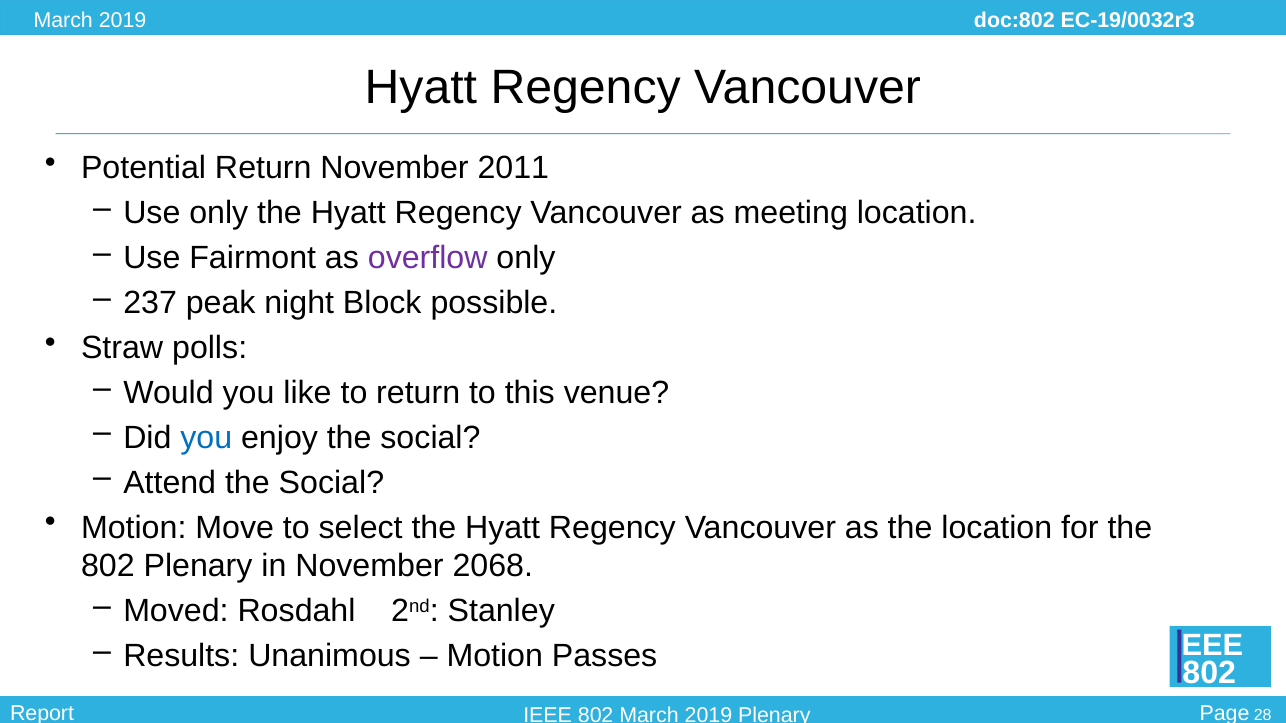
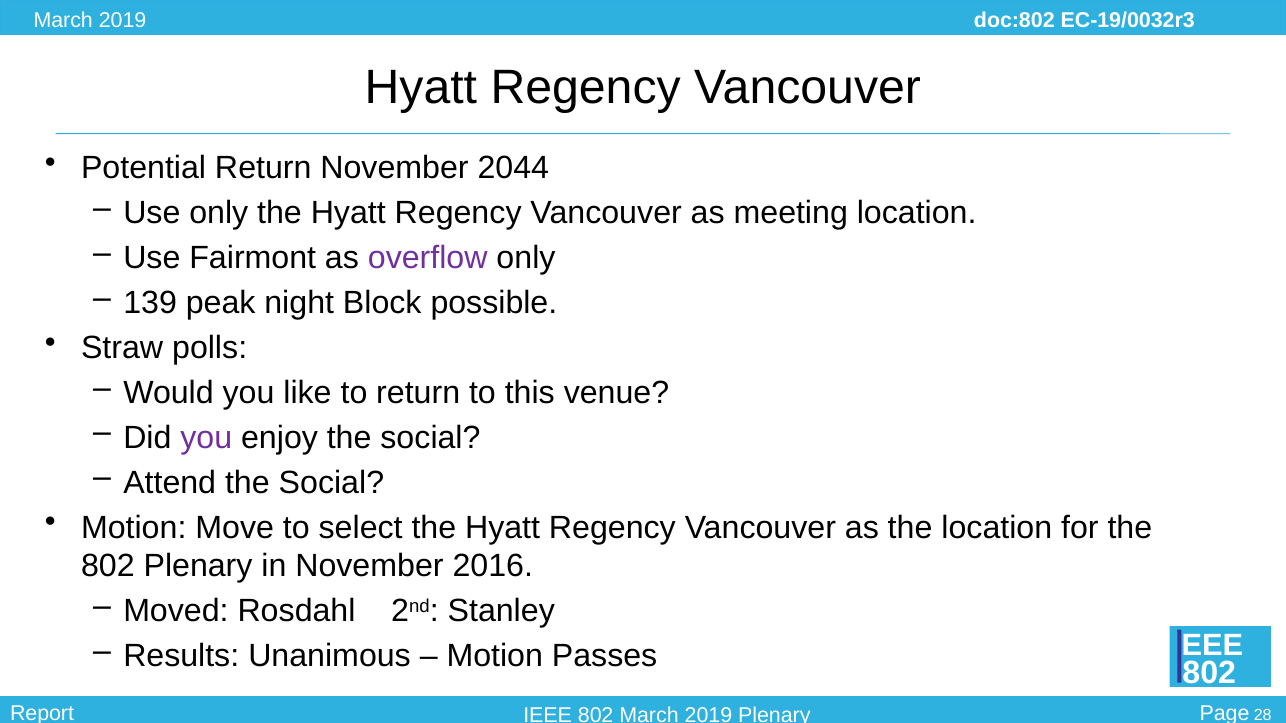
2011: 2011 -> 2044 (513, 168)
237: 237 -> 139 (150, 303)
you colour: blue -> purple (206, 438)
2068: 2068 -> 2016 (493, 566)
